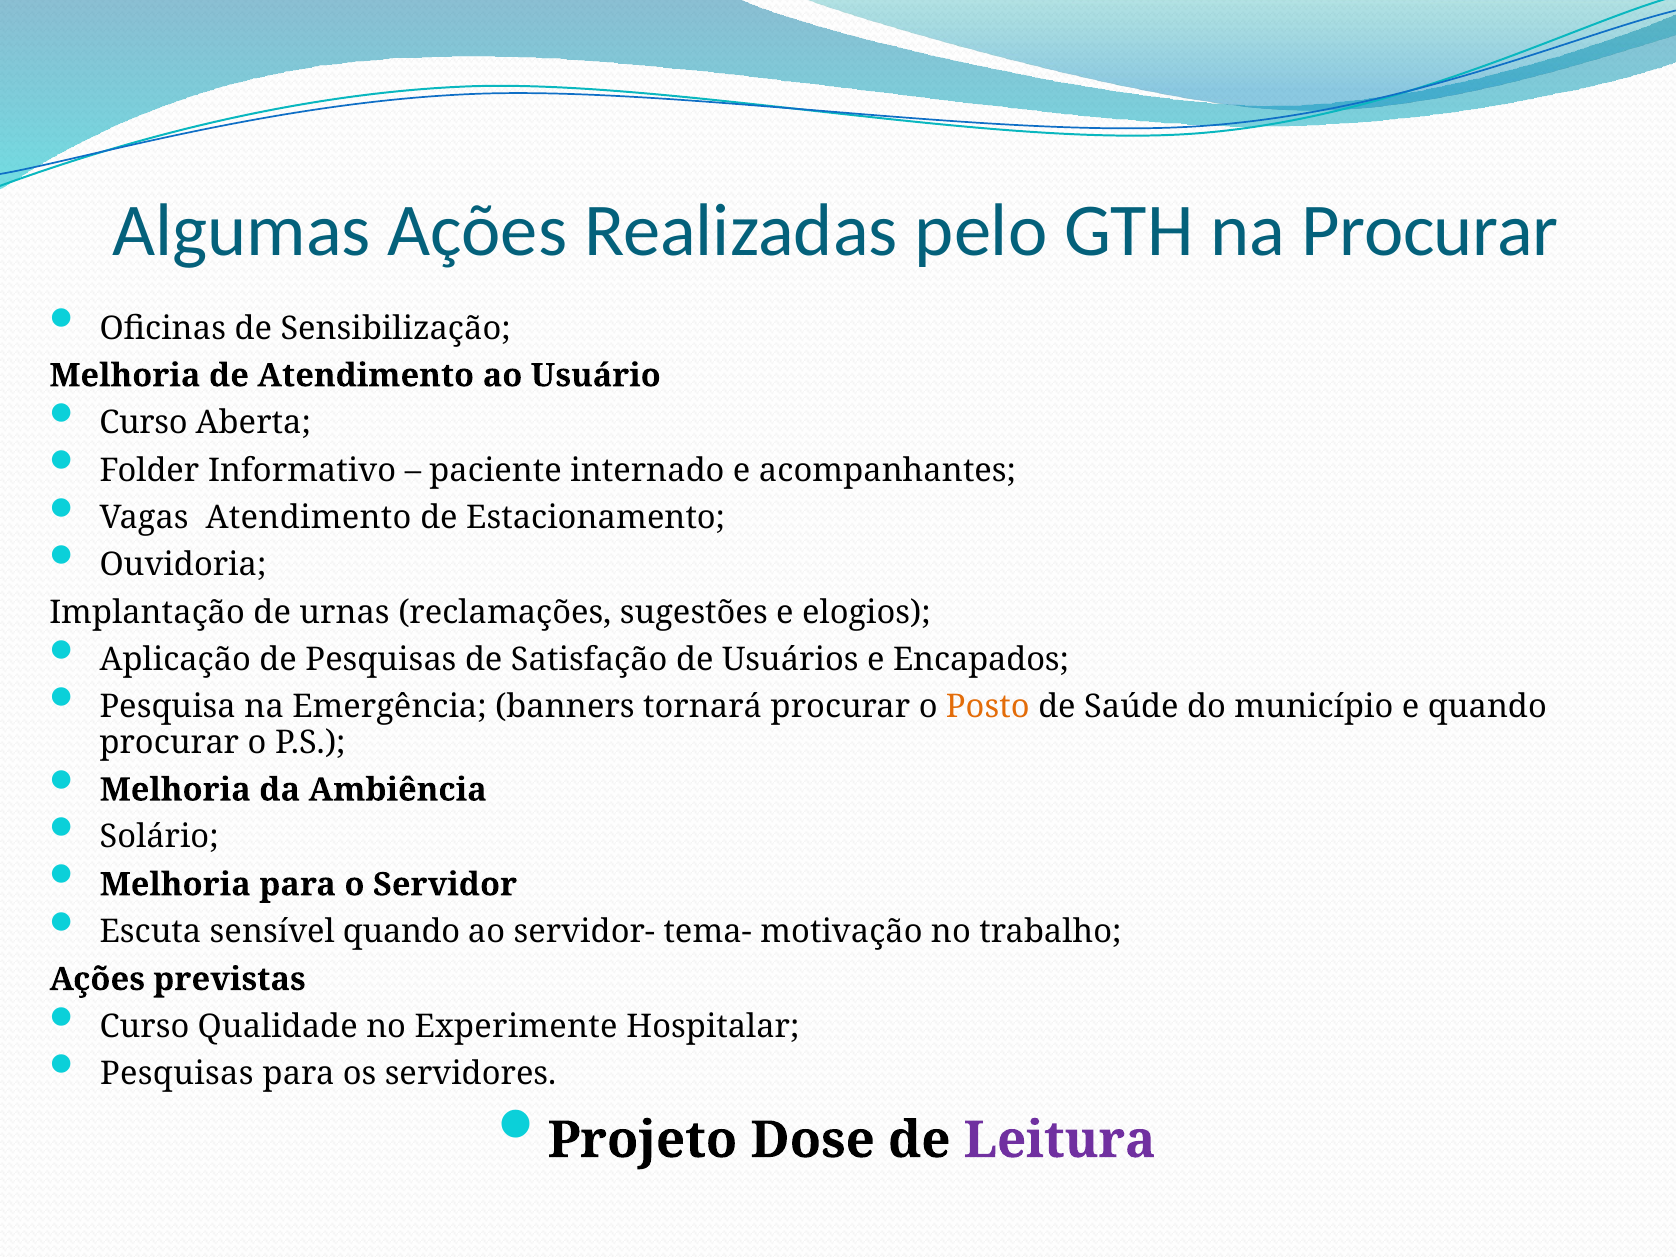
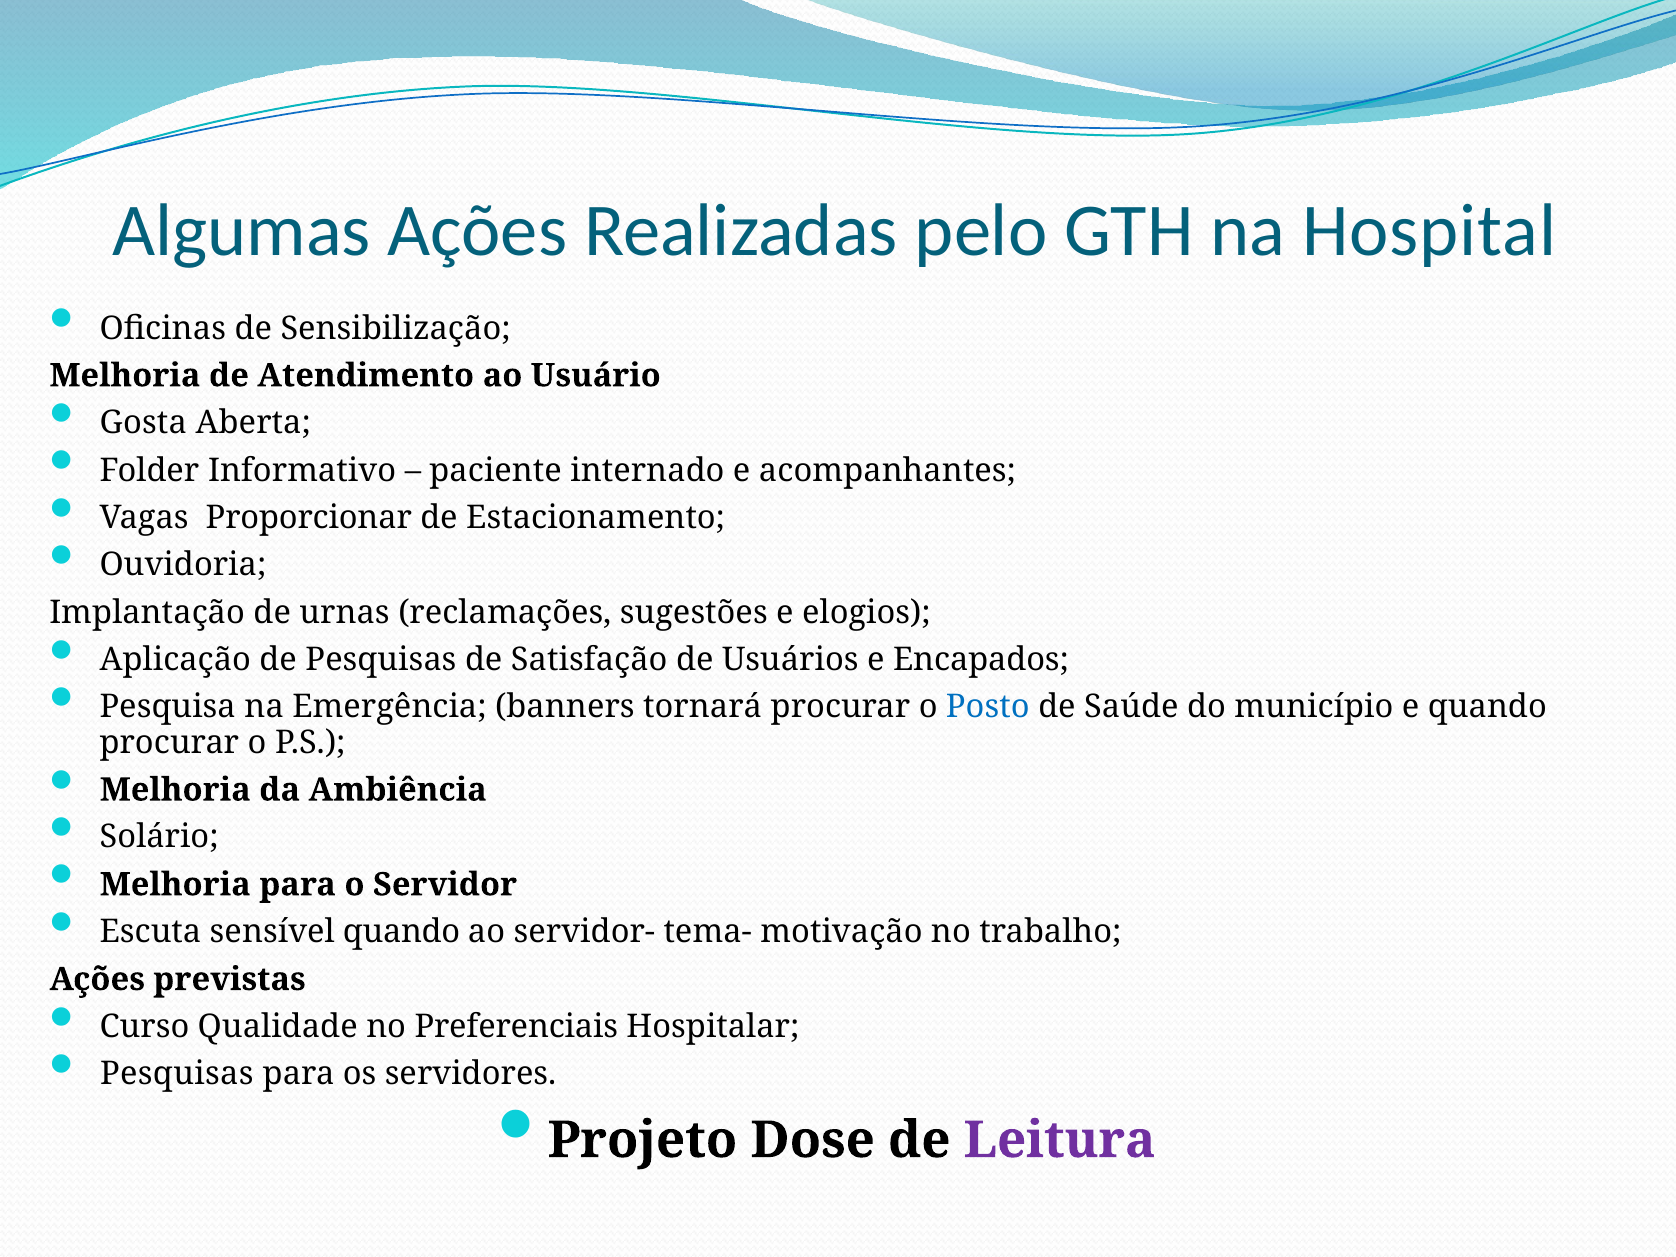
na Procurar: Procurar -> Hospital (1429, 231)
Curso: Curso -> Gosta (143, 423)
Vagas Atendimento: Atendimento -> Proporcionar (309, 518)
Posto colour: orange -> blue (988, 707)
Experimente: Experimente -> Preferenciais (516, 1027)
